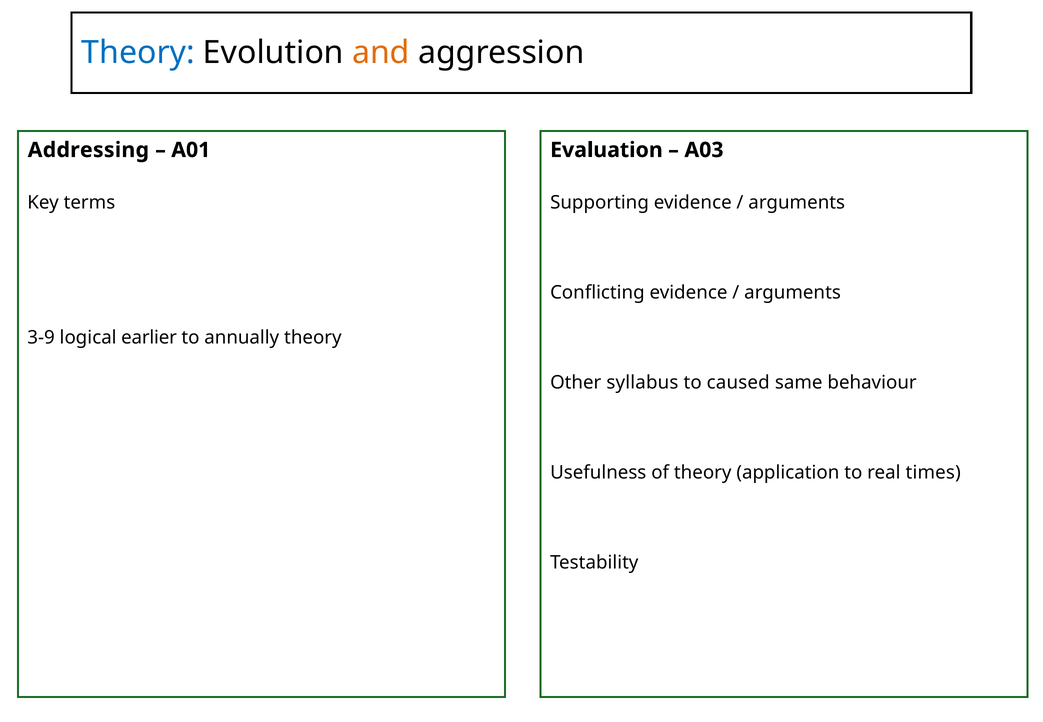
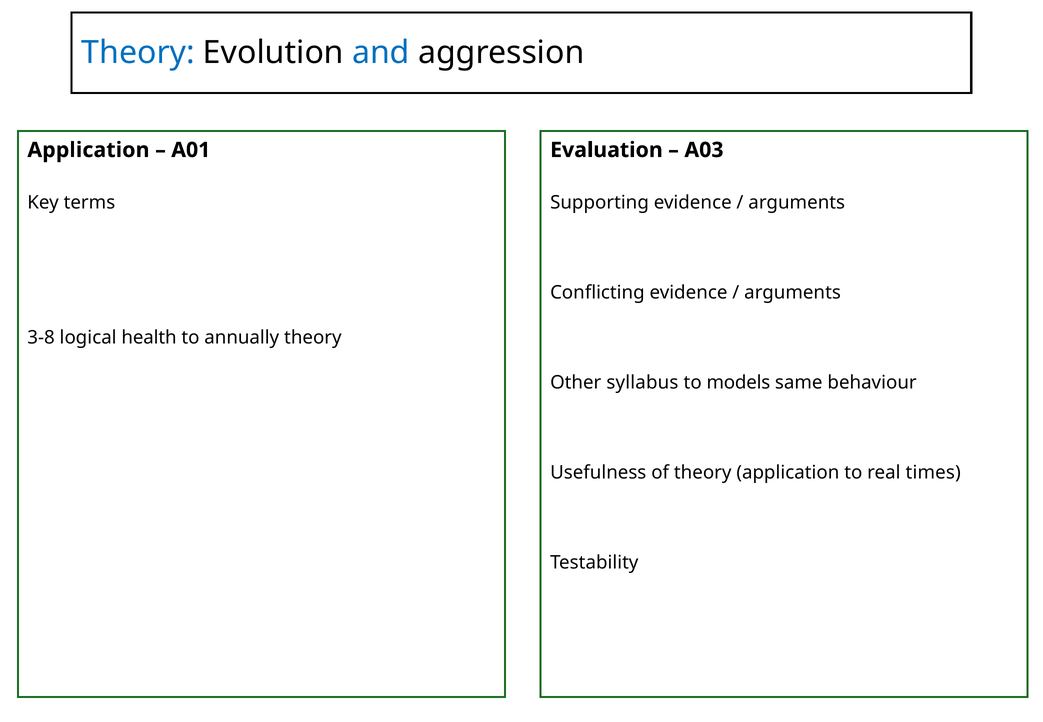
and colour: orange -> blue (381, 53)
Addressing: Addressing -> Application (88, 150)
3-9: 3-9 -> 3-8 (41, 338)
earlier: earlier -> health (149, 338)
caused: caused -> models (738, 383)
